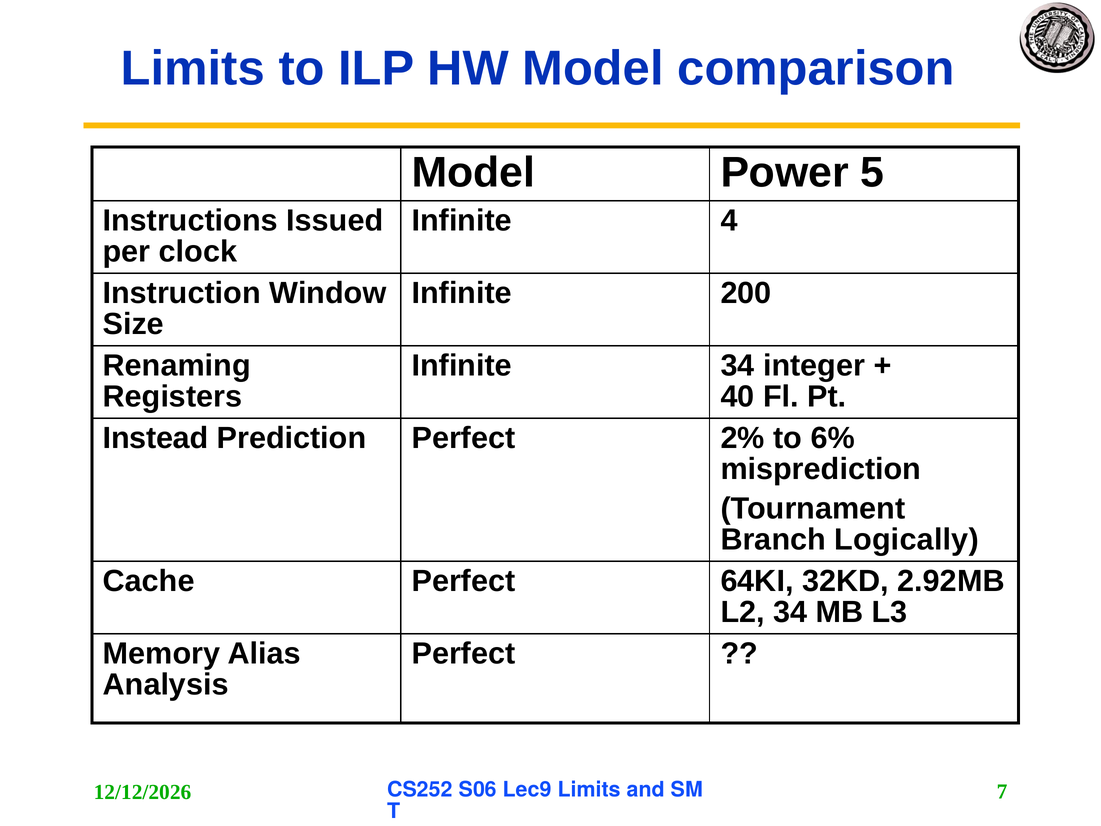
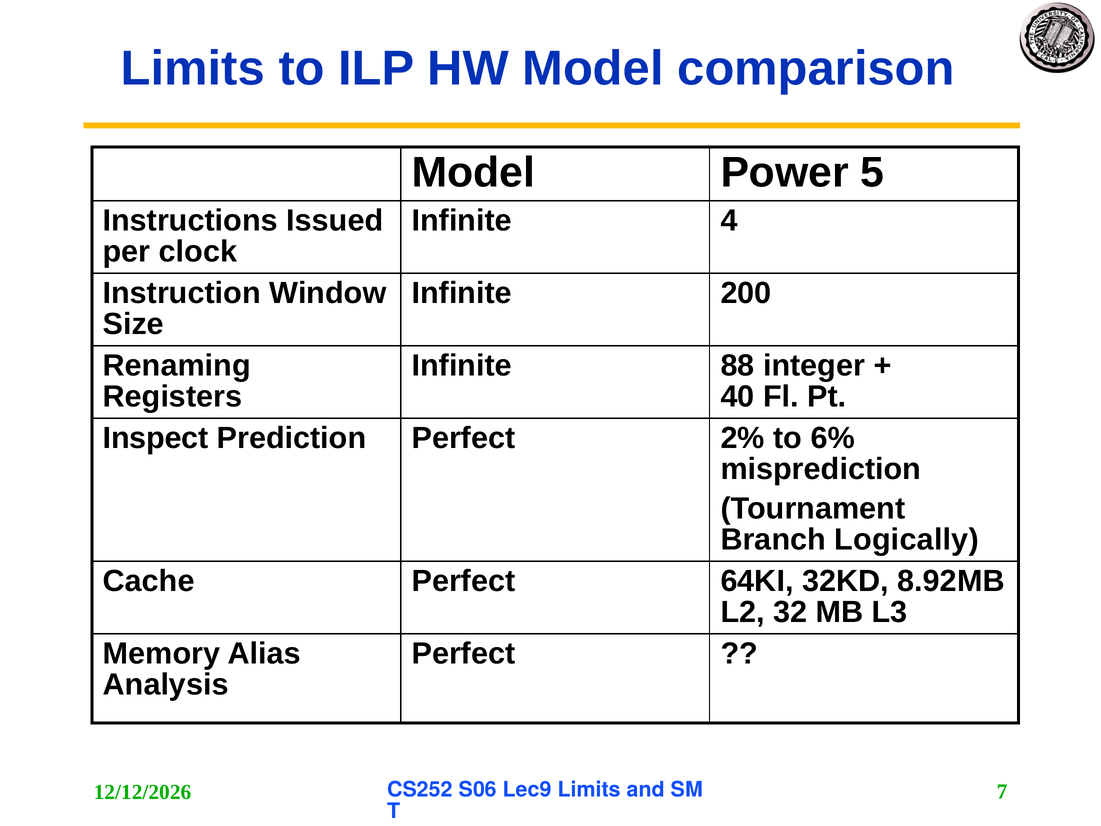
Infinite 34: 34 -> 88 (738, 366)
Instead: Instead -> Inspect (156, 438)
2.92MB: 2.92MB -> 8.92MB (951, 581)
L2 34: 34 -> 32 (790, 612)
